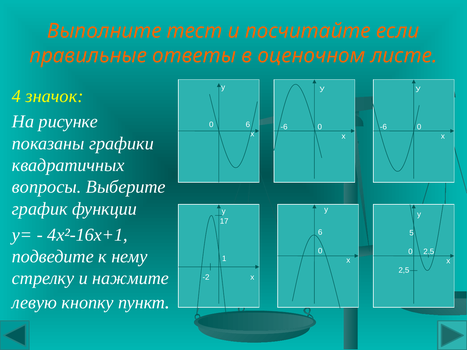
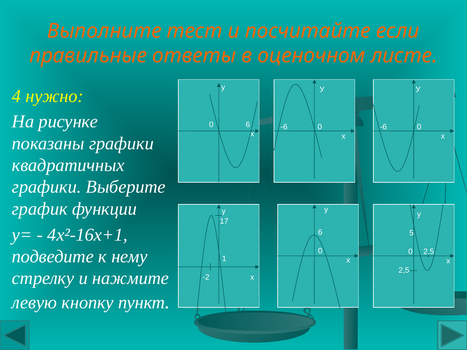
значок: значок -> нужно (55, 96)
вопросы: вопросы -> графики (47, 187)
